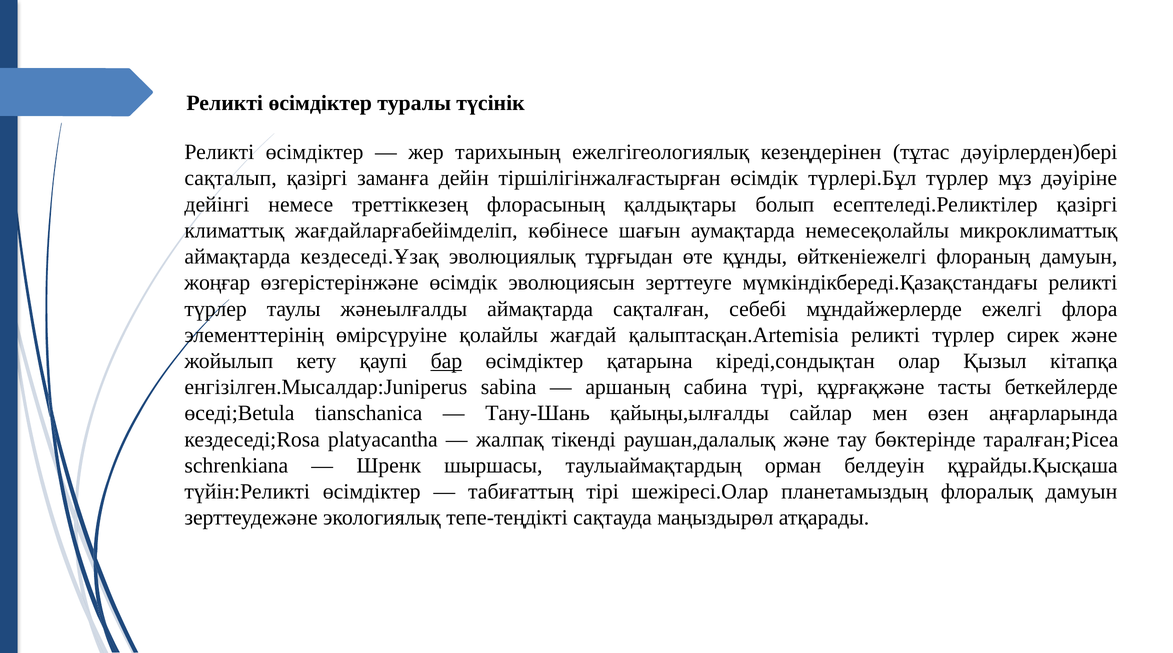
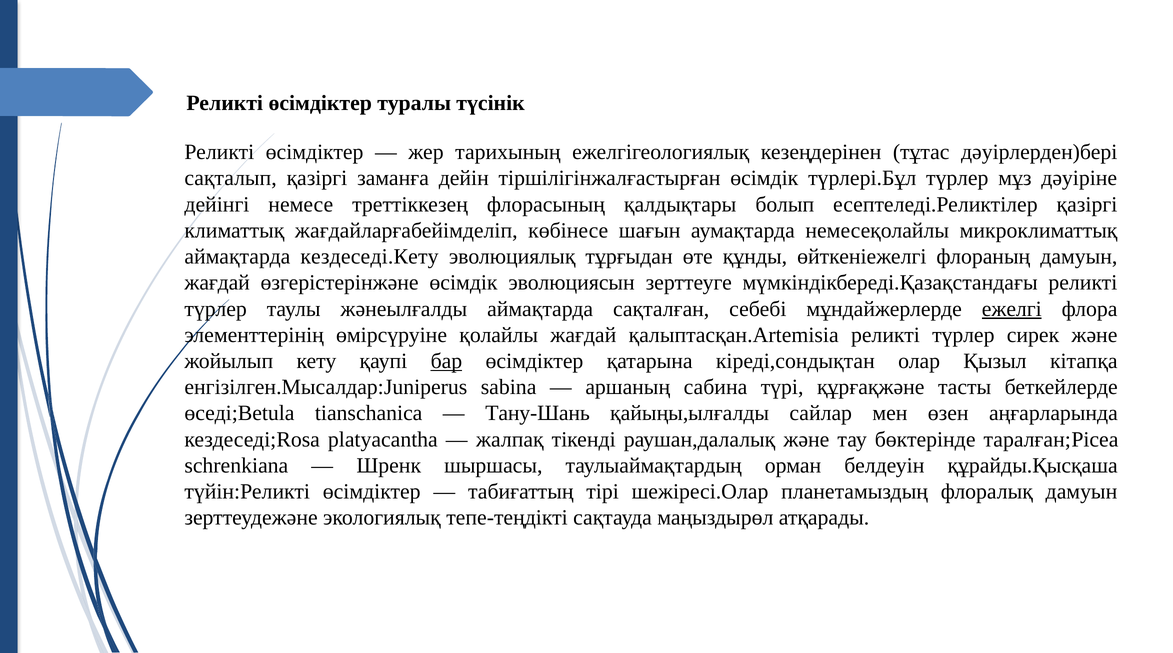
кездеседі.Ұзақ: кездеседі.Ұзақ -> кездеседі.Кету (369, 257)
жоңғар: жоңғар -> жағдай (217, 283)
ежелгі underline: none -> present (1012, 309)
